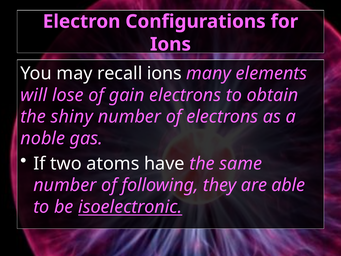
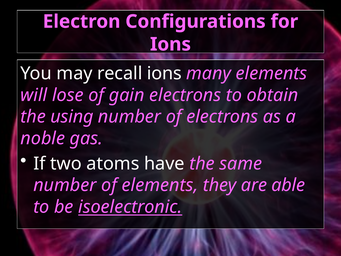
shiny: shiny -> using (72, 117)
of following: following -> elements (160, 185)
